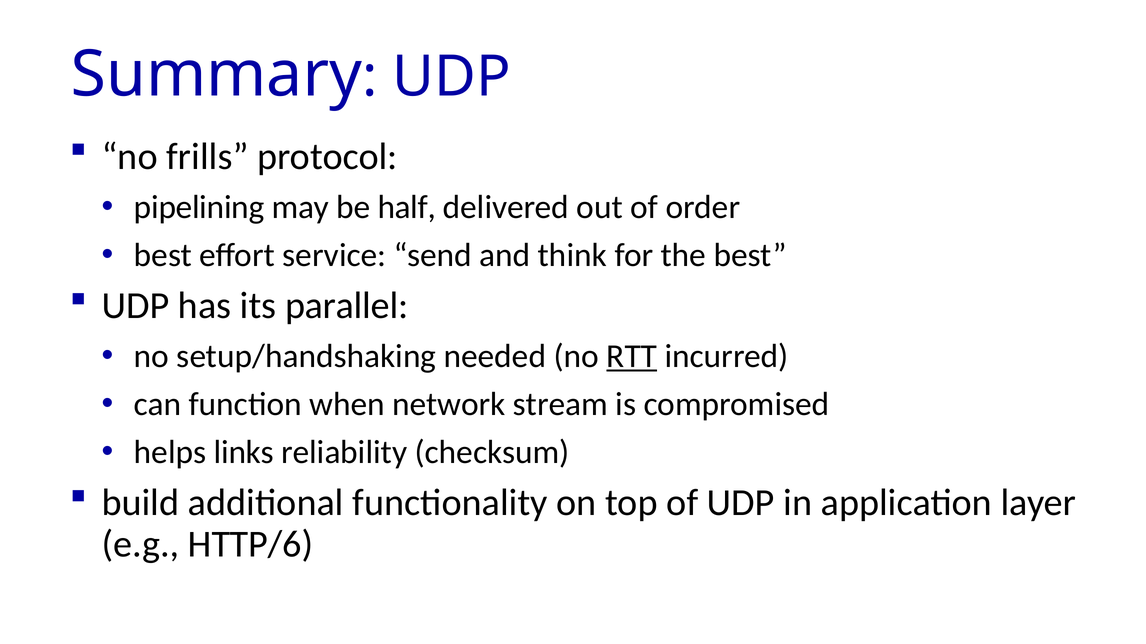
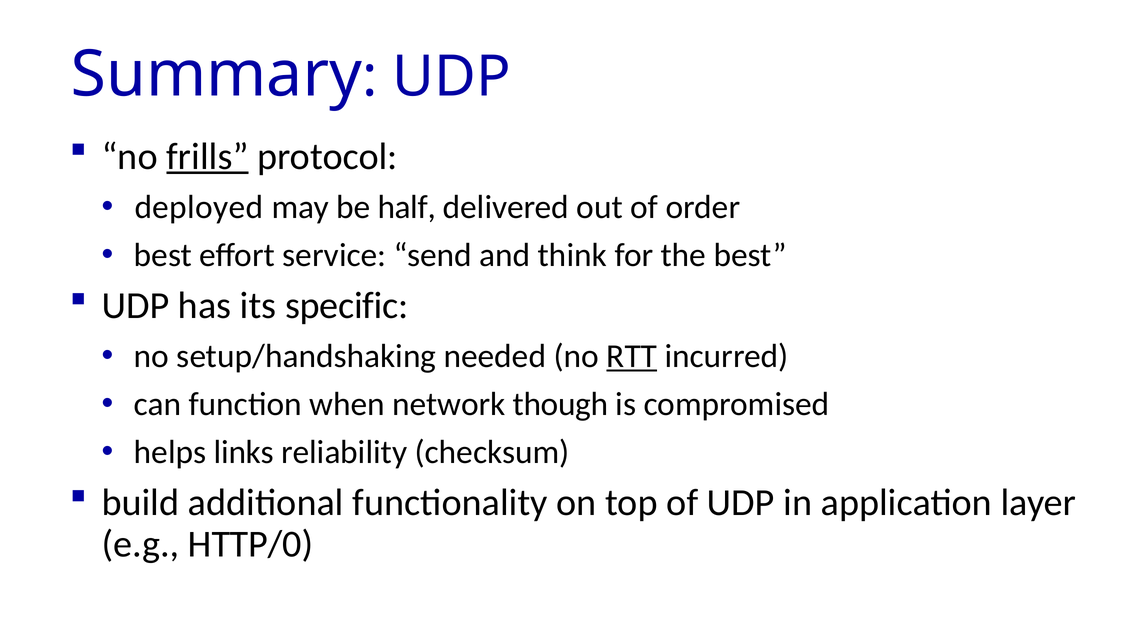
frills underline: none -> present (207, 157)
pipelining: pipelining -> deployed (199, 207)
parallel: parallel -> specific (347, 306)
stream: stream -> though (561, 405)
HTTP/6: HTTP/6 -> HTTP/0 (251, 545)
